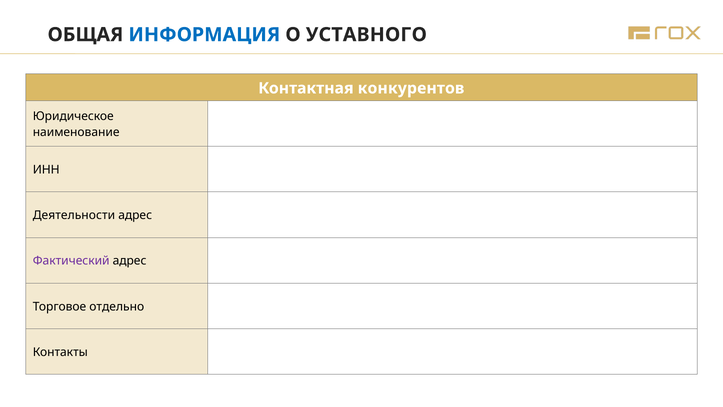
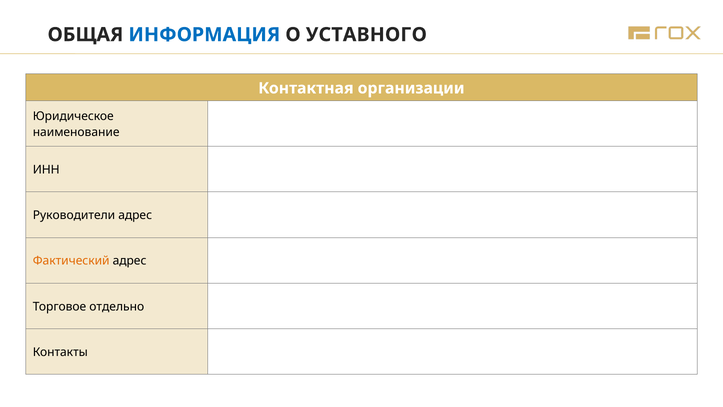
конкурентов: конкурентов -> организации (411, 88)
Деятельности: Деятельности -> Руководители (74, 215)
Фактический colour: purple -> orange (71, 261)
